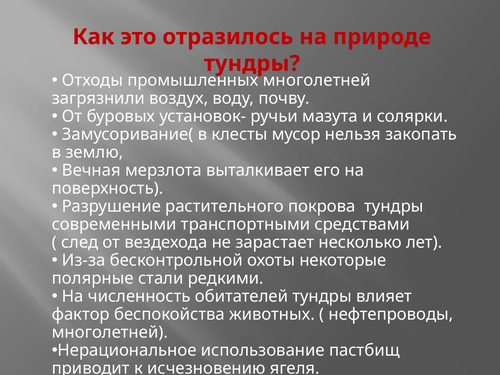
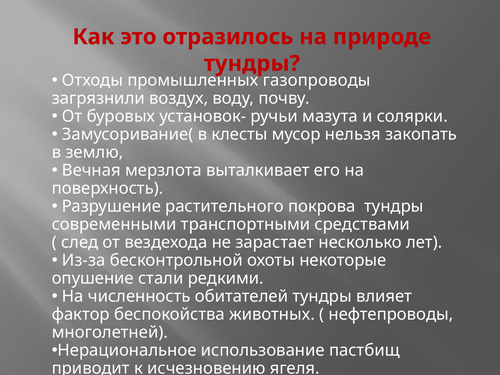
промышленных многолетней: многолетней -> газопроводы (317, 80)
полярные: полярные -> опушение (93, 278)
